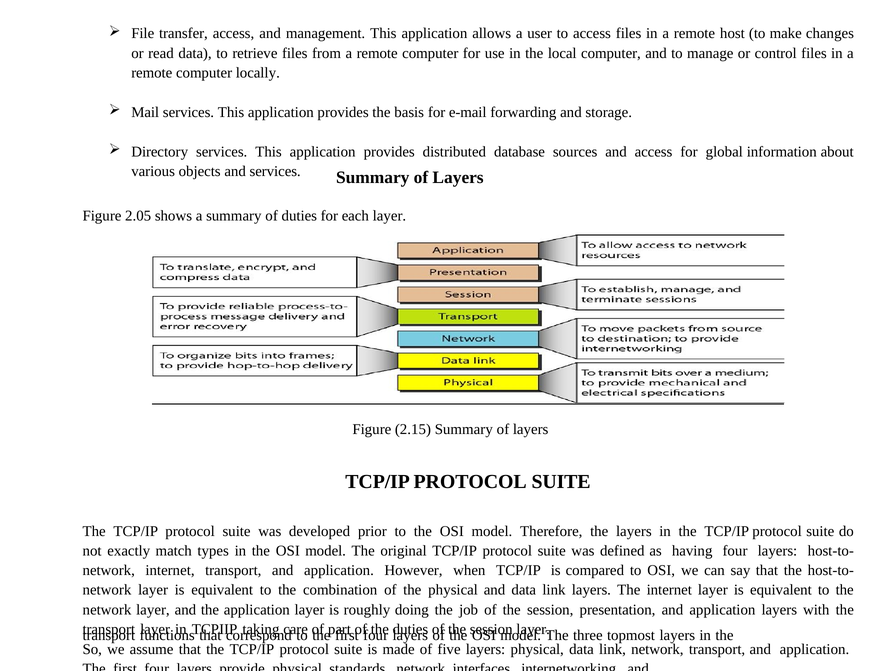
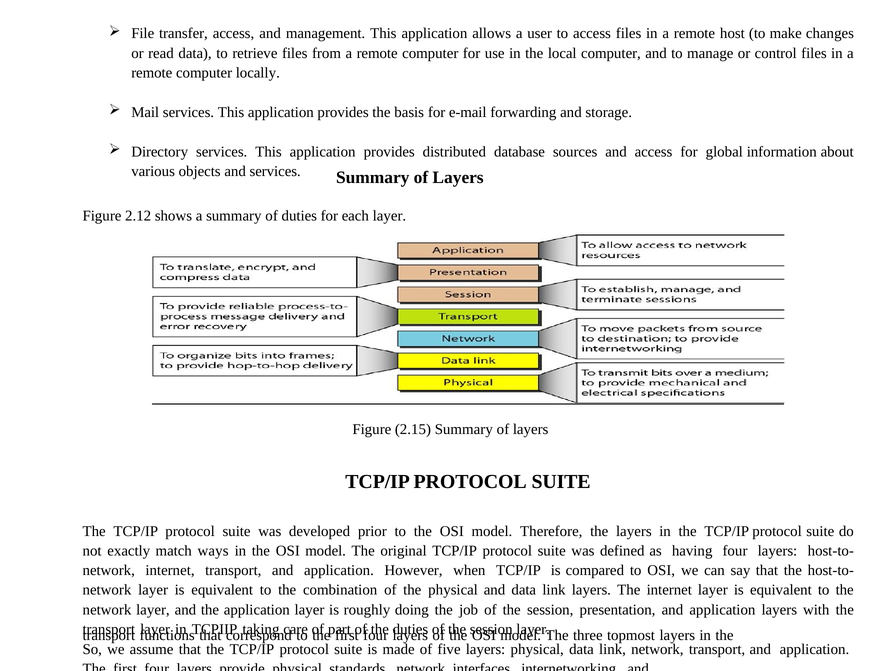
2.05: 2.05 -> 2.12 (138, 216)
types: types -> ways (213, 551)
